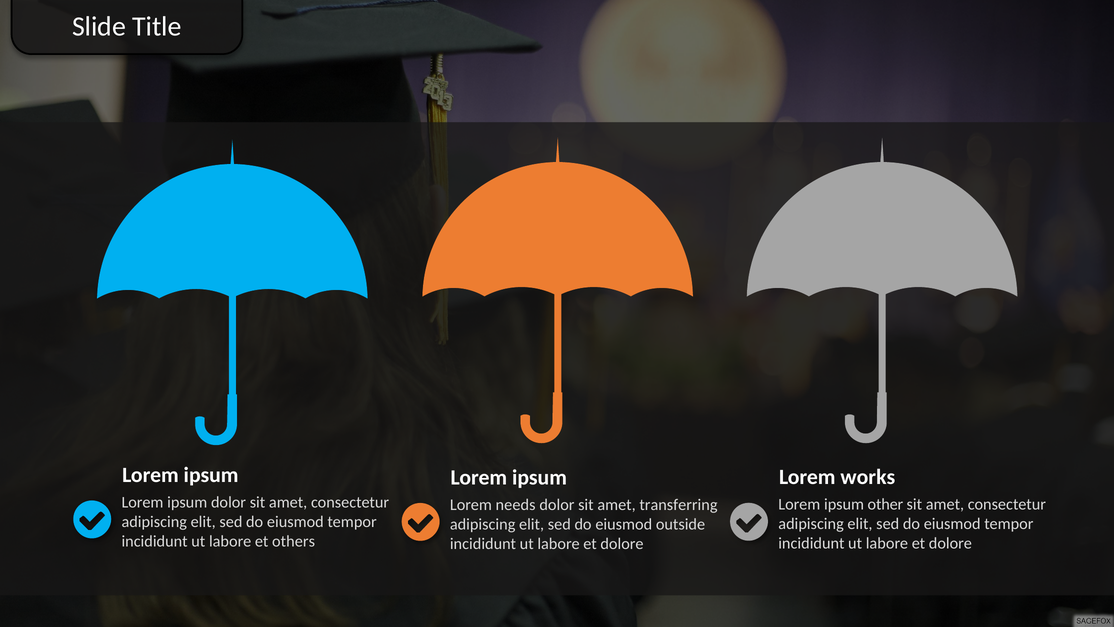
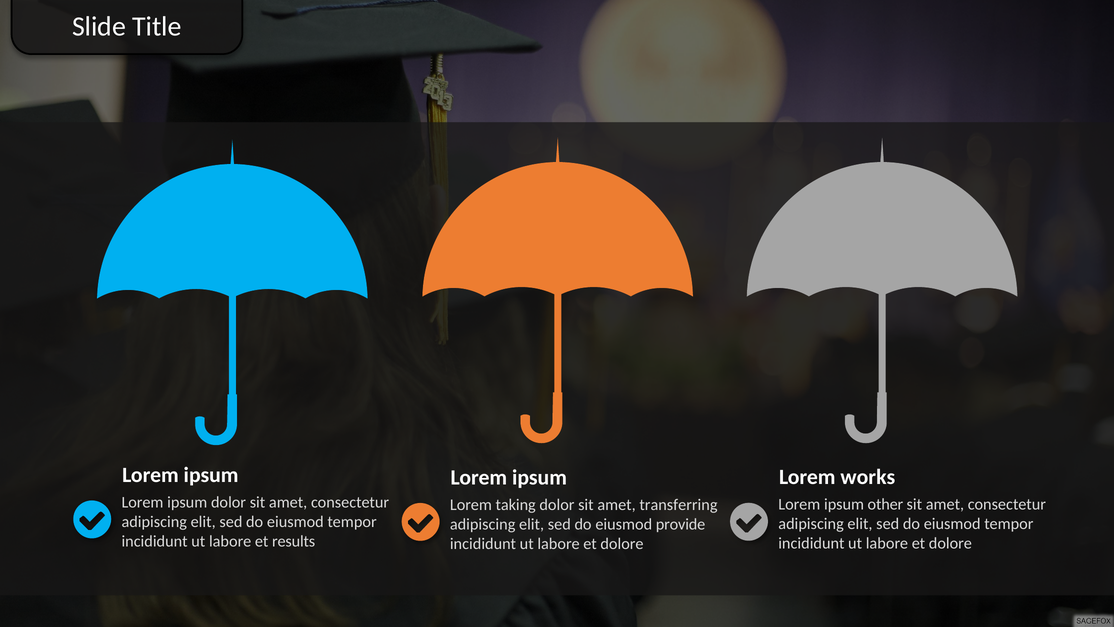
needs: needs -> taking (516, 504)
outside: outside -> provide (681, 524)
others: others -> results (294, 541)
